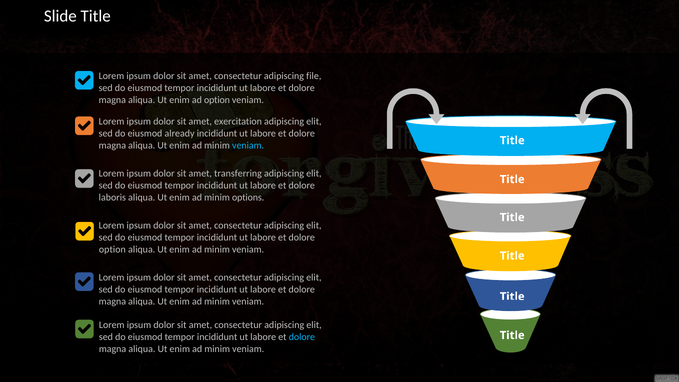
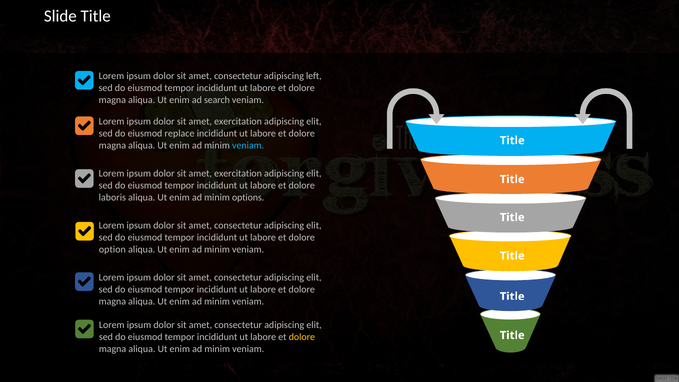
file: file -> left (314, 76)
ad option: option -> search (217, 100)
already: already -> replace (180, 134)
transferring: transferring -> exercitation (238, 174)
dolore colour: light blue -> yellow (302, 337)
